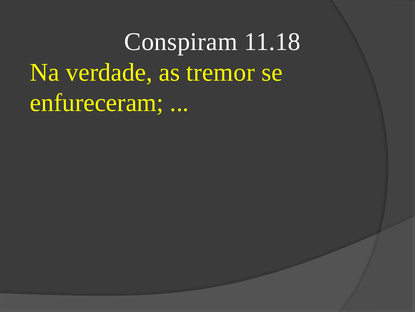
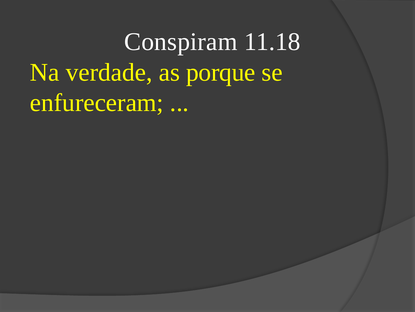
tremor: tremor -> porque (221, 72)
